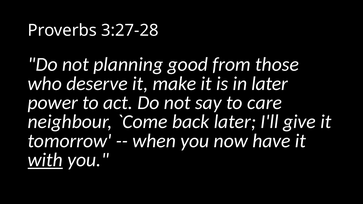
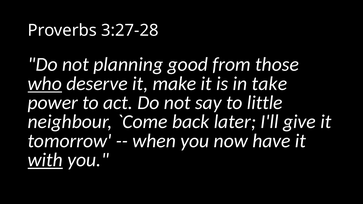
who underline: none -> present (45, 84)
in later: later -> take (269, 84)
care: care -> little (265, 103)
